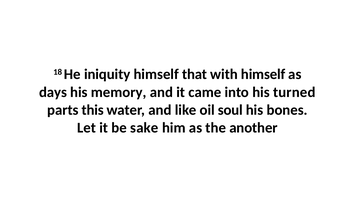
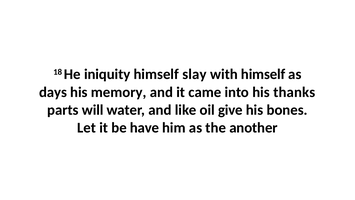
that: that -> slay (194, 74)
turned: turned -> thanks (294, 92)
this: this -> will (93, 110)
soul: soul -> give (230, 110)
sake: sake -> have (144, 127)
